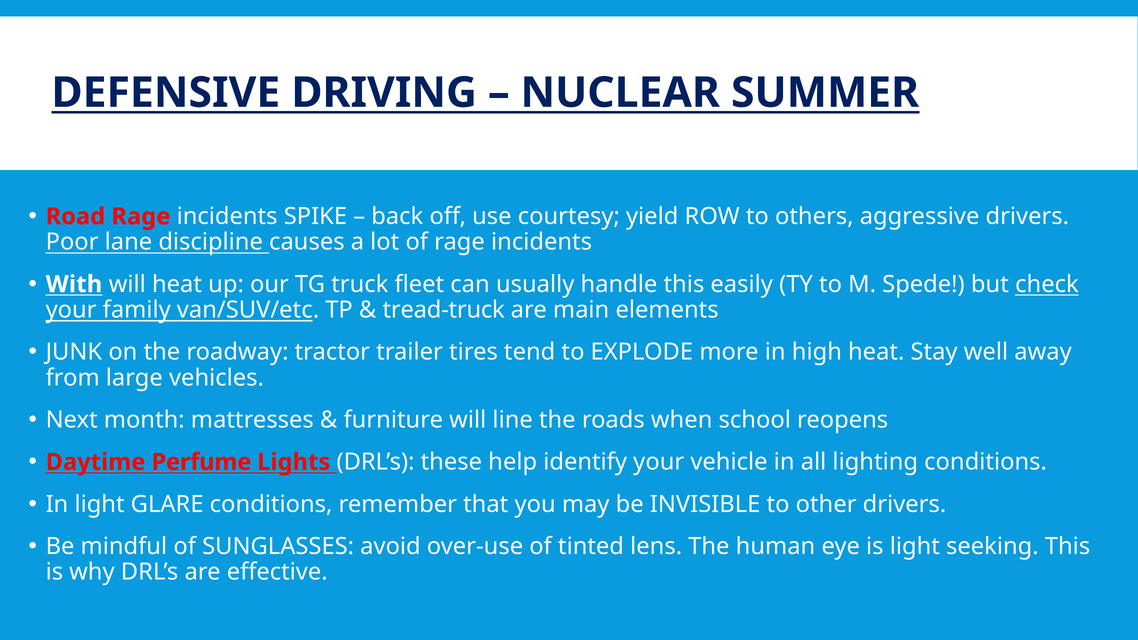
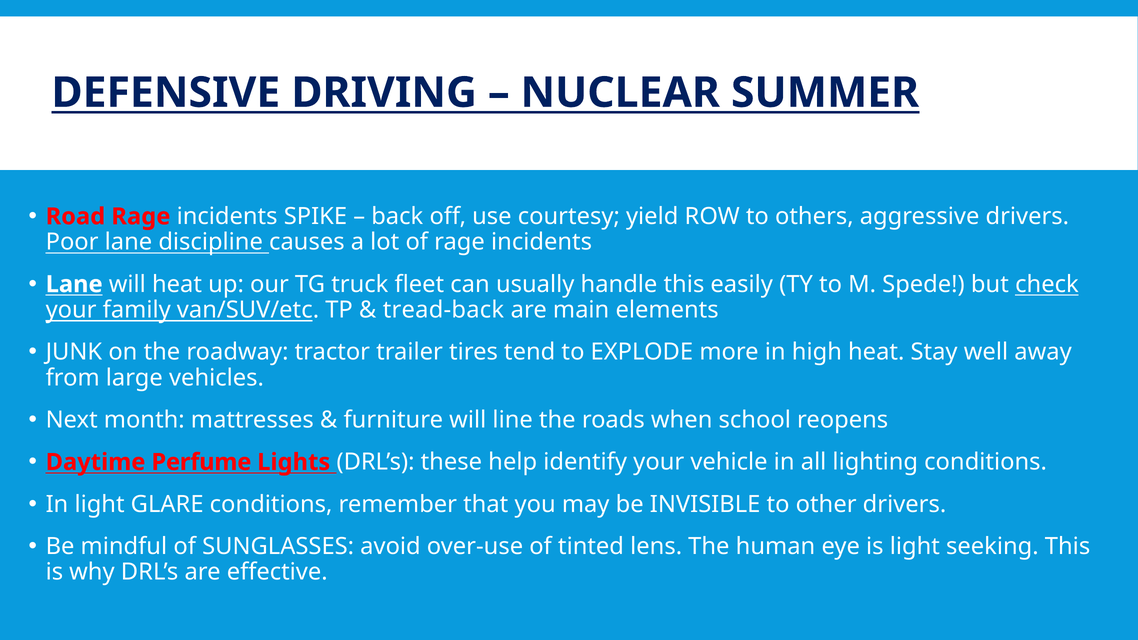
With: With -> Lane (74, 284)
tread-truck: tread-truck -> tread-back (443, 310)
